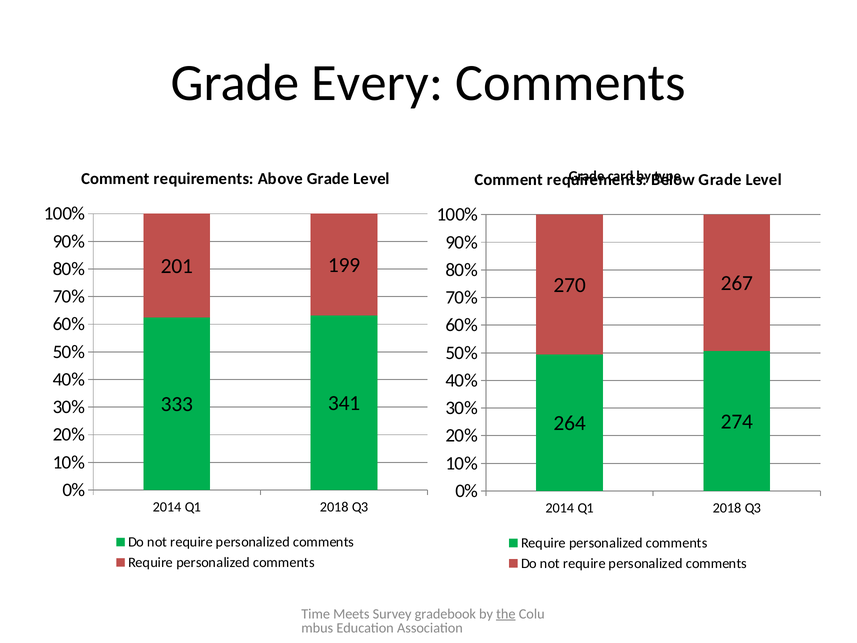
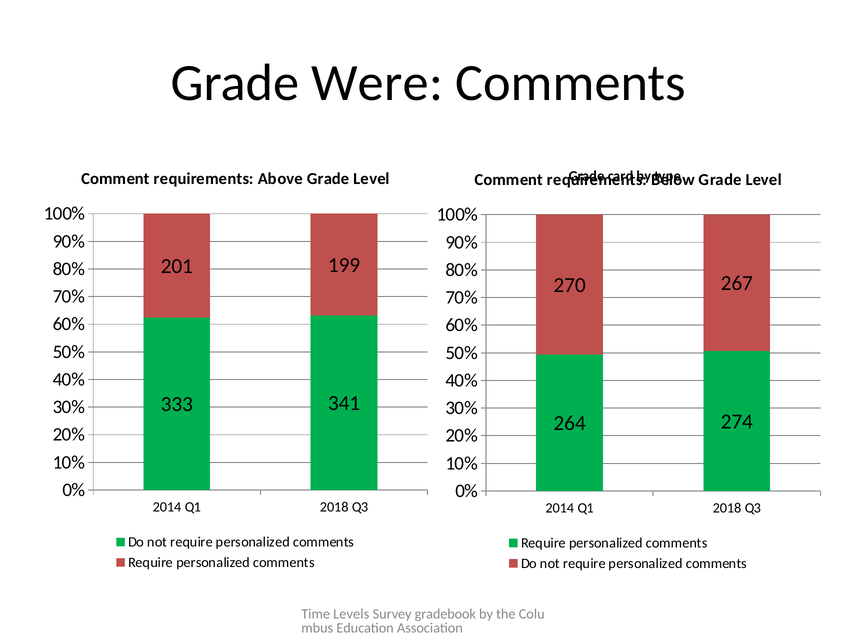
Every: Every -> Were (377, 83)
Meets: Meets -> Levels (351, 614)
the underline: present -> none (506, 614)
